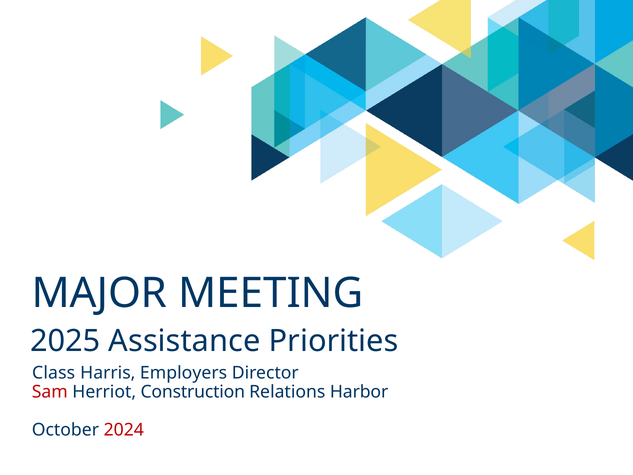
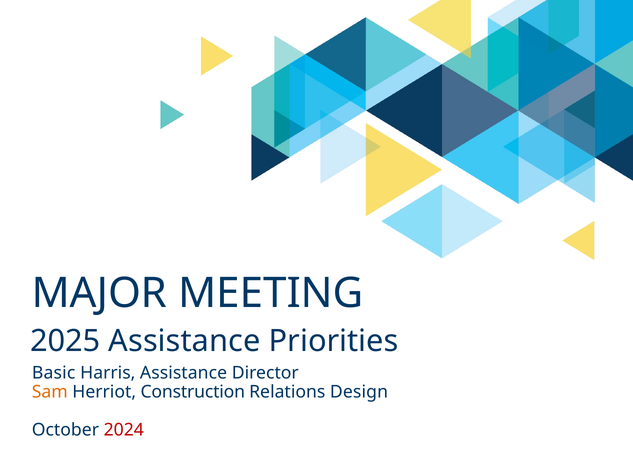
Class: Class -> Basic (54, 372)
Harris Employers: Employers -> Assistance (184, 372)
Sam colour: red -> orange (50, 391)
Harbor: Harbor -> Design (359, 391)
